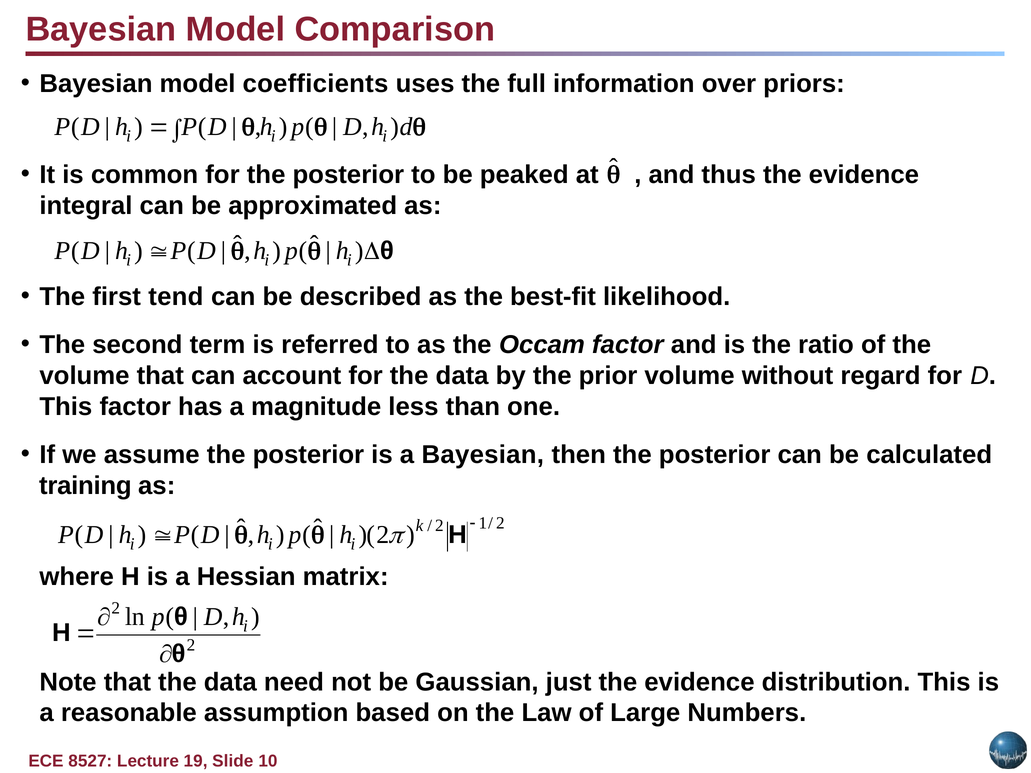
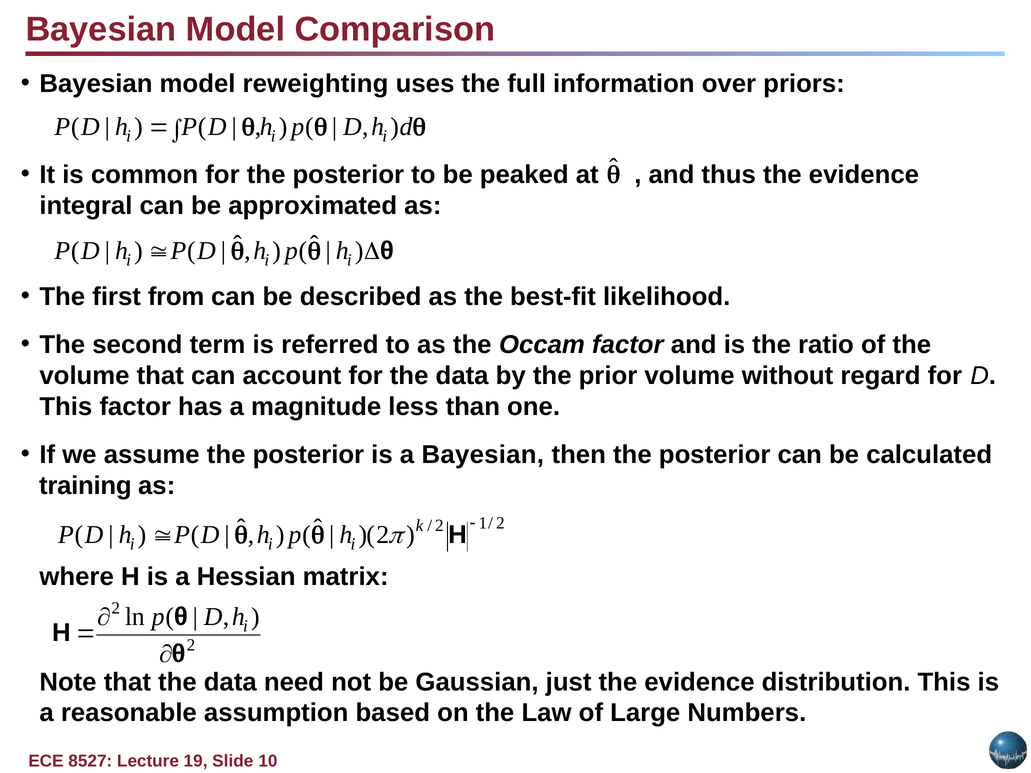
coefficients: coefficients -> reweighting (315, 84)
tend: tend -> from (176, 297)
